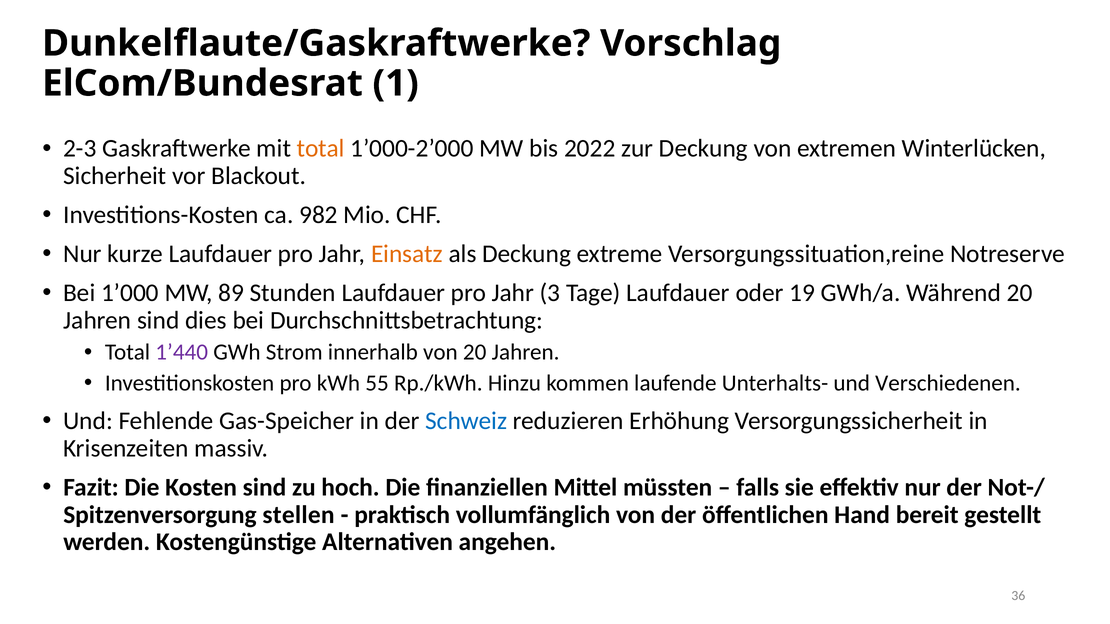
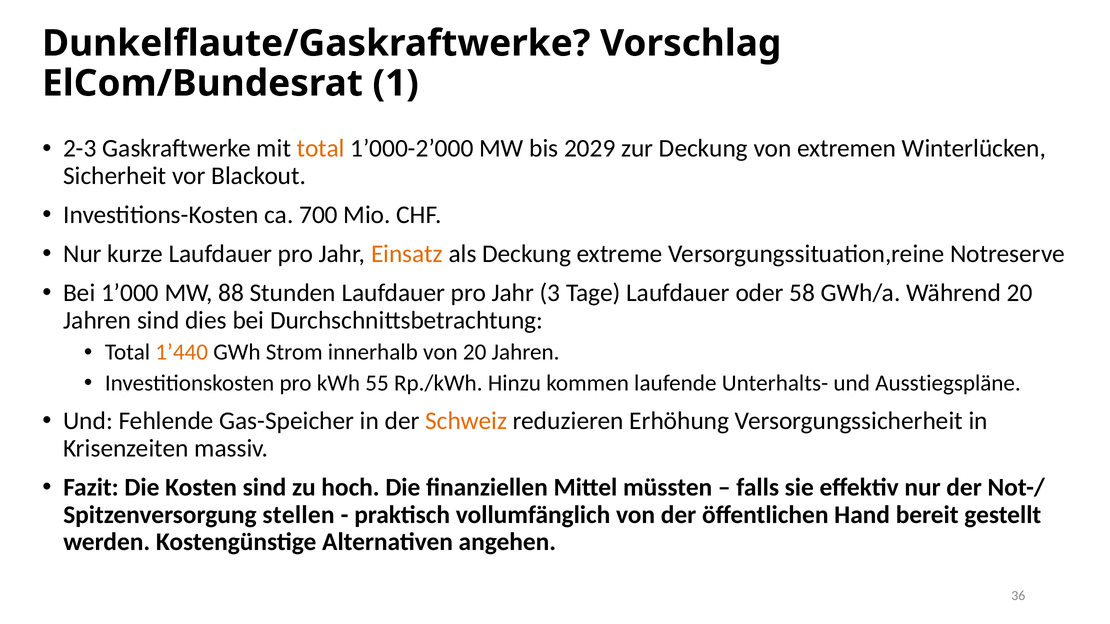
2022: 2022 -> 2029 (590, 149)
982: 982 -> 700 (318, 215)
89: 89 -> 88 (231, 293)
19: 19 -> 58 (802, 293)
1’440 colour: purple -> orange (182, 353)
Verschiedenen: Verschiedenen -> Ausstiegspläne (948, 383)
Schweiz colour: blue -> orange (466, 421)
